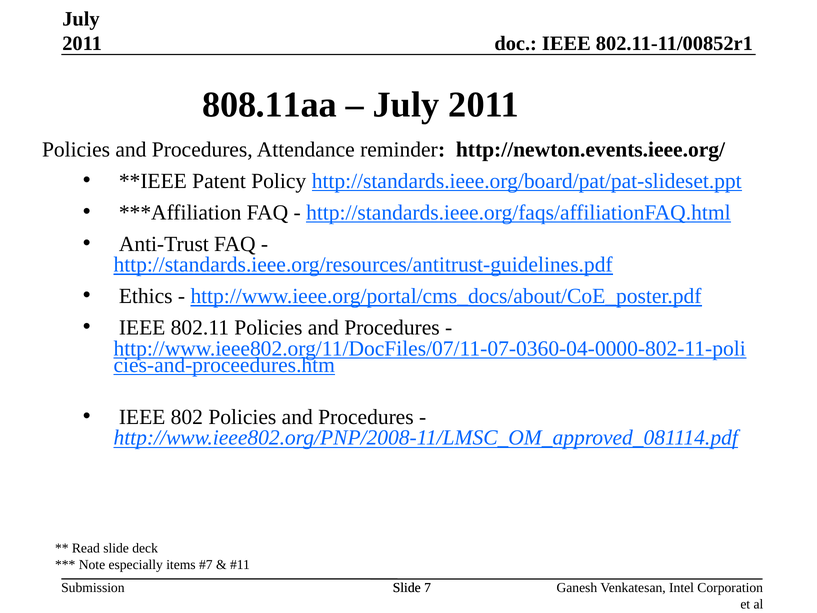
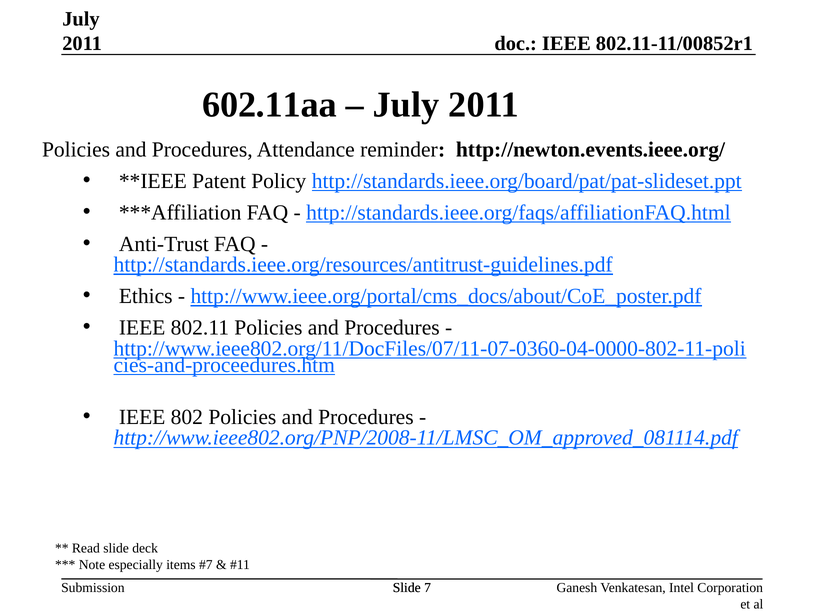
808.11aa: 808.11aa -> 602.11aa (269, 105)
